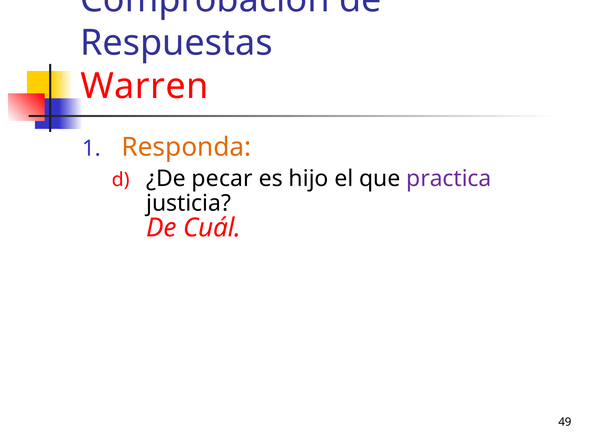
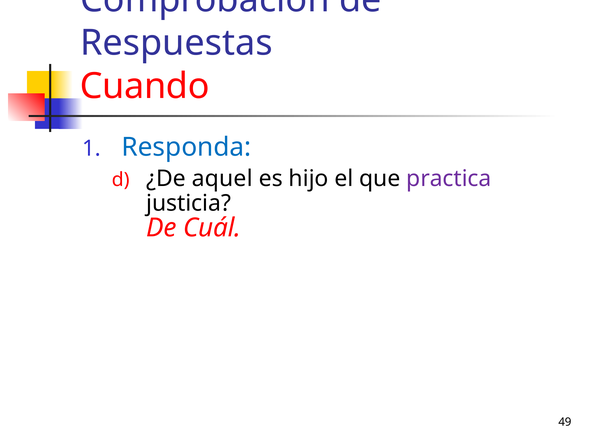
Warren: Warren -> Cuando (145, 86)
Responda colour: orange -> blue (186, 147)
pecar: pecar -> aquel (222, 178)
